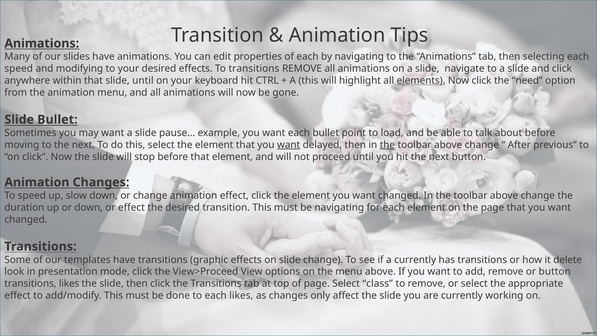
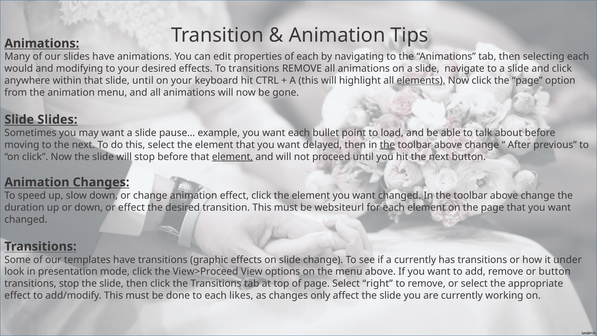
speed: speed -> would (19, 69)
click the need: need -> page (527, 81)
Slide Bullet: Bullet -> Slides (57, 120)
want underline: present -> none (289, 145)
element underline: none -> present (232, 157)
be navigating: navigating -> websiteurl (339, 207)
delete: delete -> under (568, 260)
transitions likes: likes -> stop (69, 283)
class: class -> right (378, 283)
